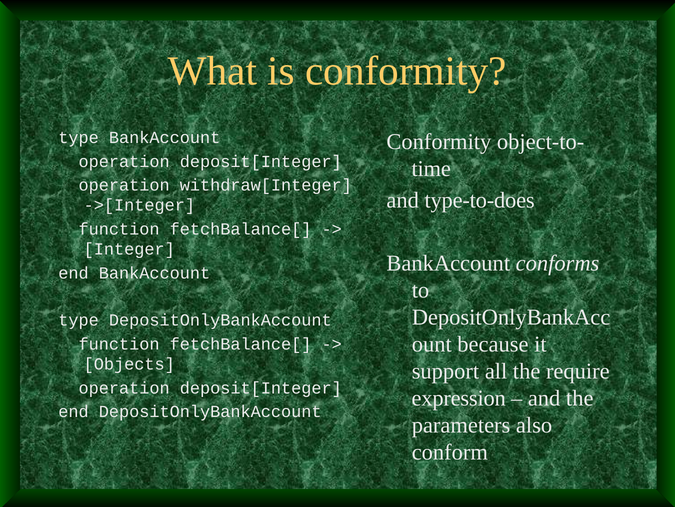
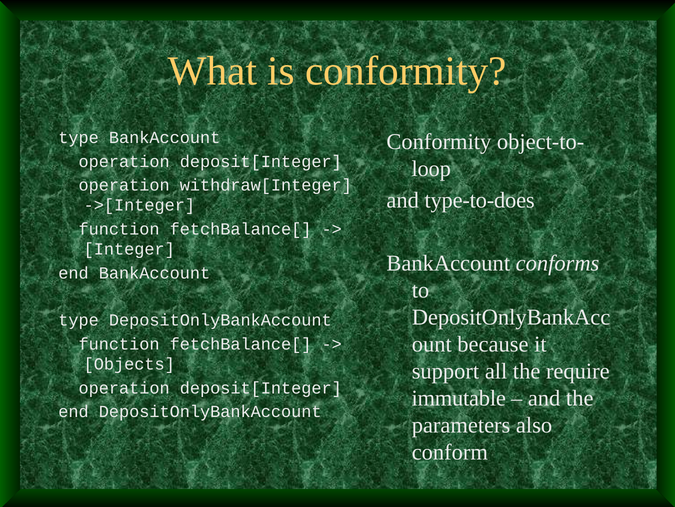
time: time -> loop (431, 168)
expression: expression -> immutable (459, 398)
